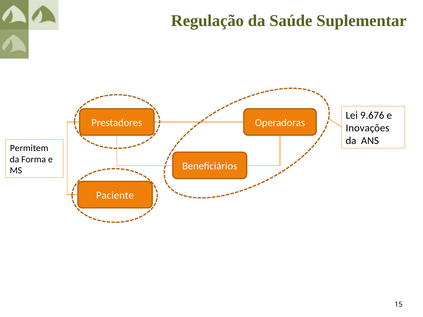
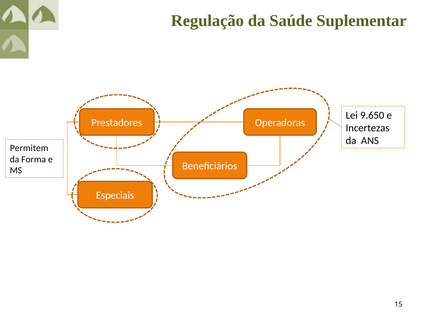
9.676: 9.676 -> 9.650 (372, 115)
Inovações: Inovações -> Incertezas (368, 128)
Paciente: Paciente -> Especiais (115, 196)
